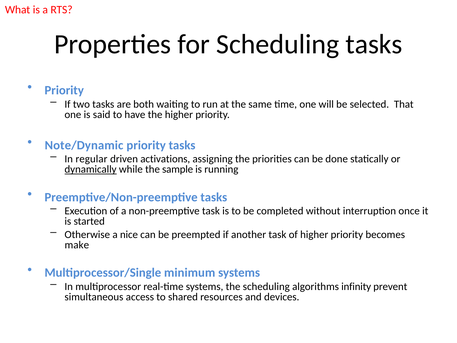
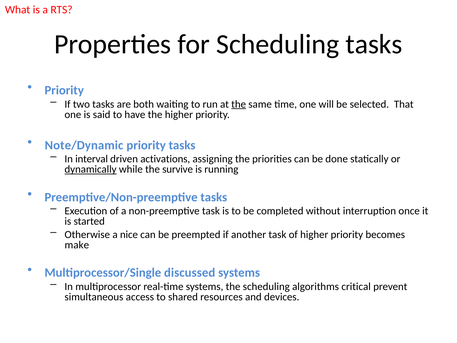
the underline: none -> present (239, 104)
regular: regular -> interval (92, 159)
sample: sample -> survive (178, 169)
minimum: minimum -> discussed (190, 273)
infinity: infinity -> critical (356, 286)
